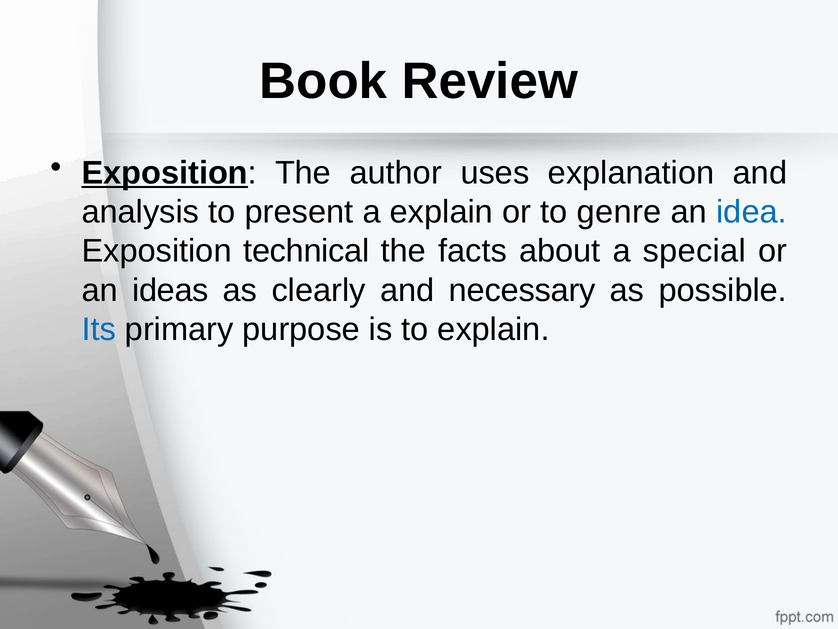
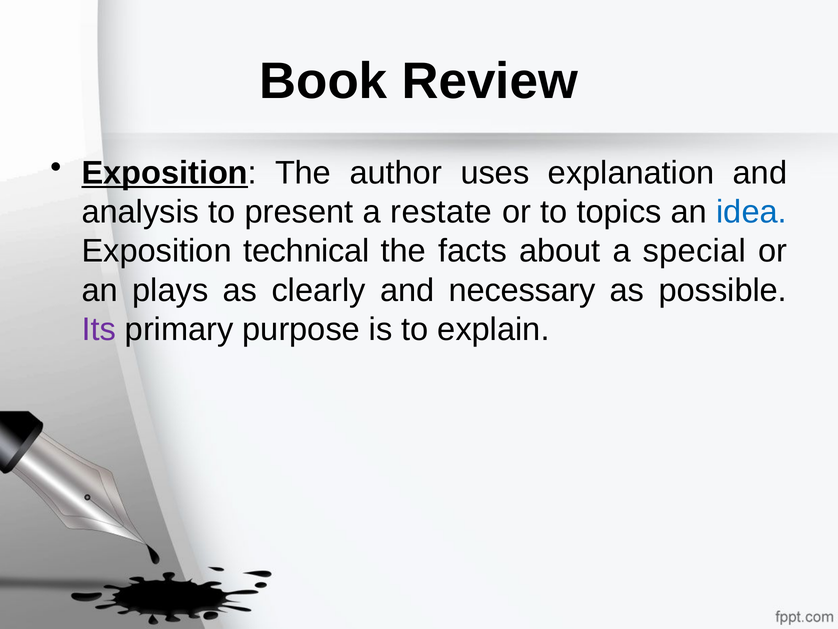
a explain: explain -> restate (441, 212)
genre: genre -> topics (619, 212)
ideas: ideas -> plays (170, 290)
Its colour: blue -> purple (99, 329)
